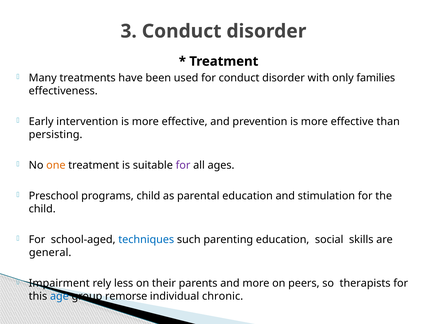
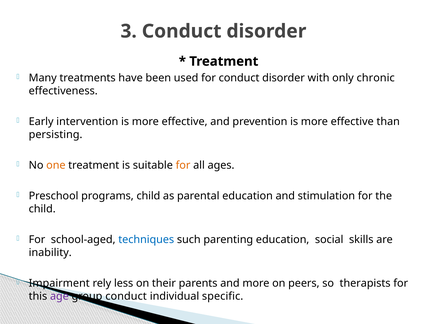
families: families -> chronic (376, 78)
for colour: purple -> orange (183, 165)
general: general -> inability (50, 253)
age colour: blue -> purple (59, 296)
group remorse: remorse -> conduct (126, 296)
chronic: chronic -> specific (223, 296)
